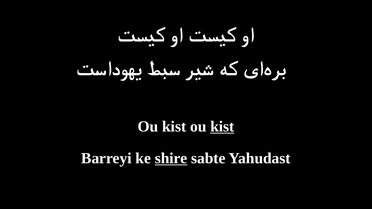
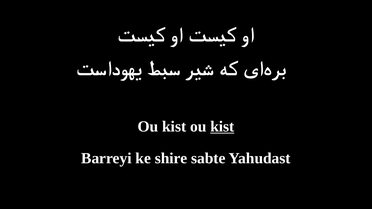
shire underline: present -> none (171, 158)
